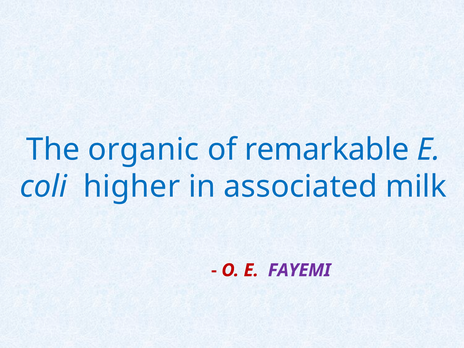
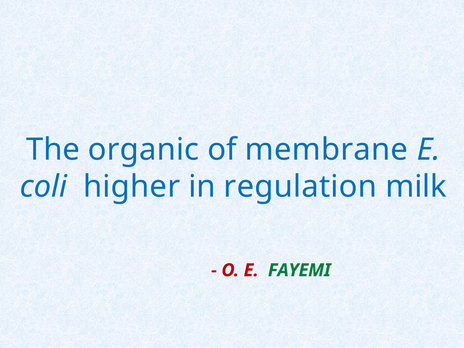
remarkable: remarkable -> membrane (326, 149)
associated: associated -> regulation (300, 187)
FAYEMI colour: purple -> green (299, 270)
